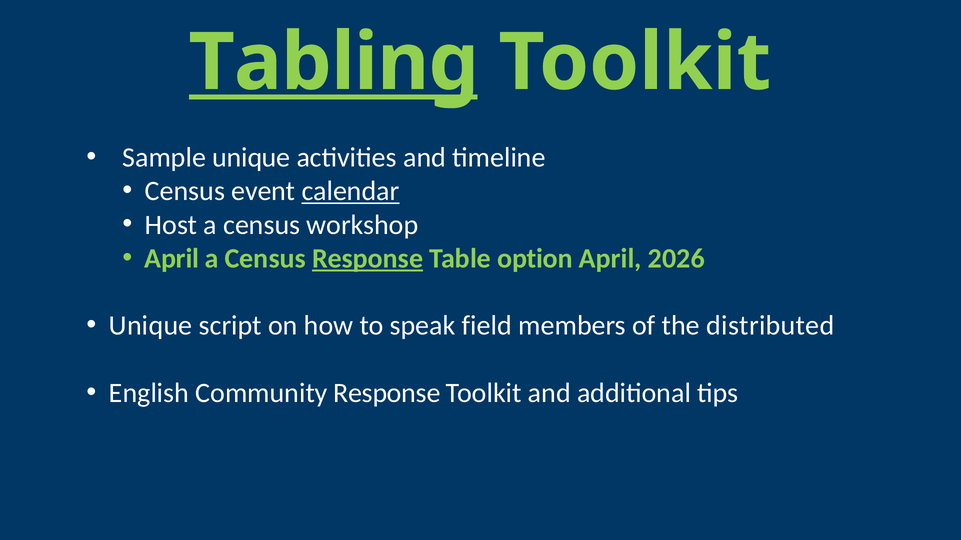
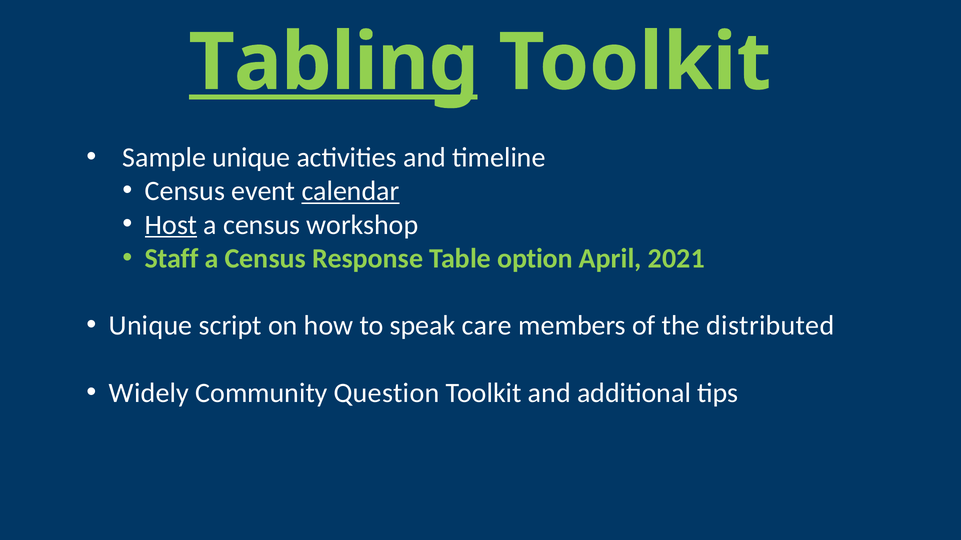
Host underline: none -> present (171, 225)
April: April -> Staff (172, 259)
Response underline: present -> none (368, 259)
2026: 2026 -> 2021 (676, 259)
field: field -> care (487, 326)
English: English -> Widely (149, 393)
Community Response: Response -> Question (387, 393)
